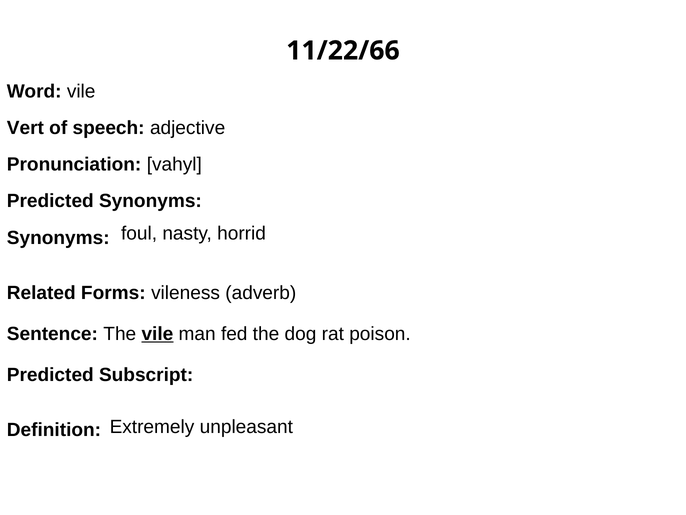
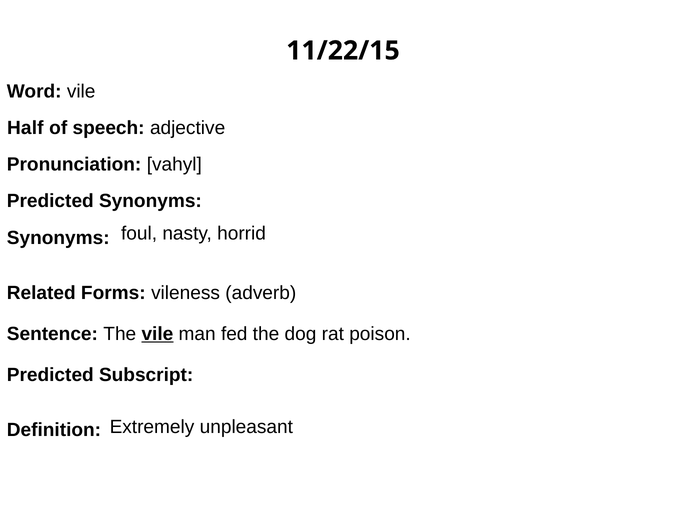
11/22/66: 11/22/66 -> 11/22/15 (343, 51)
Vert: Vert -> Half (25, 128)
